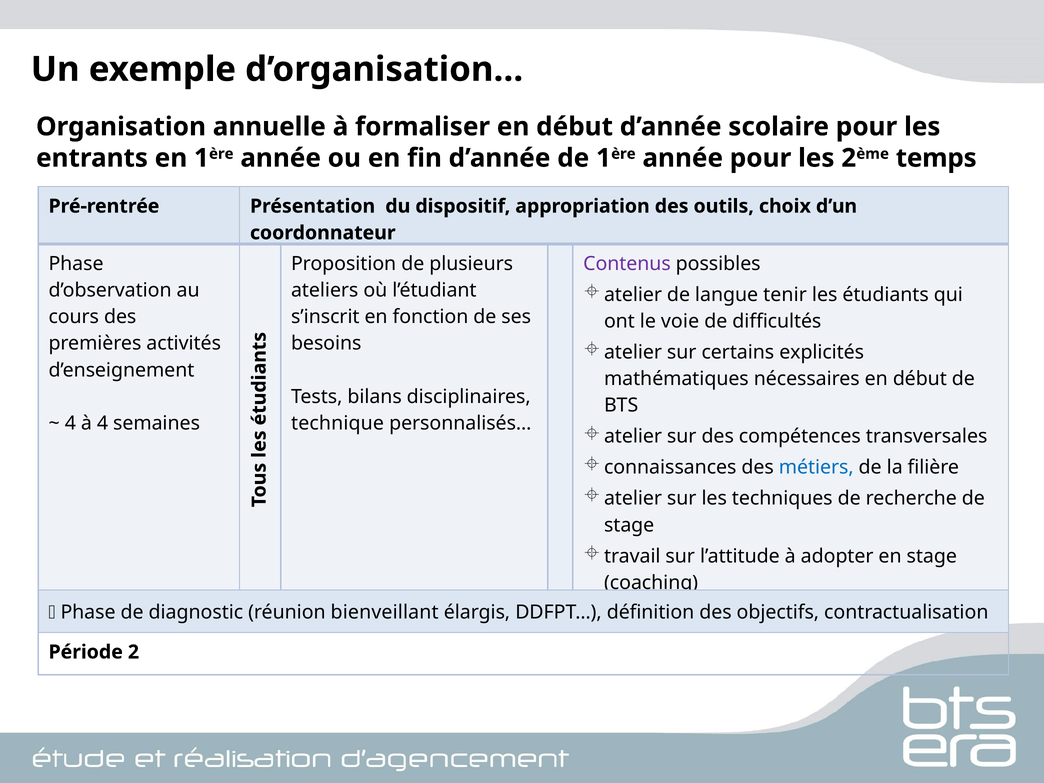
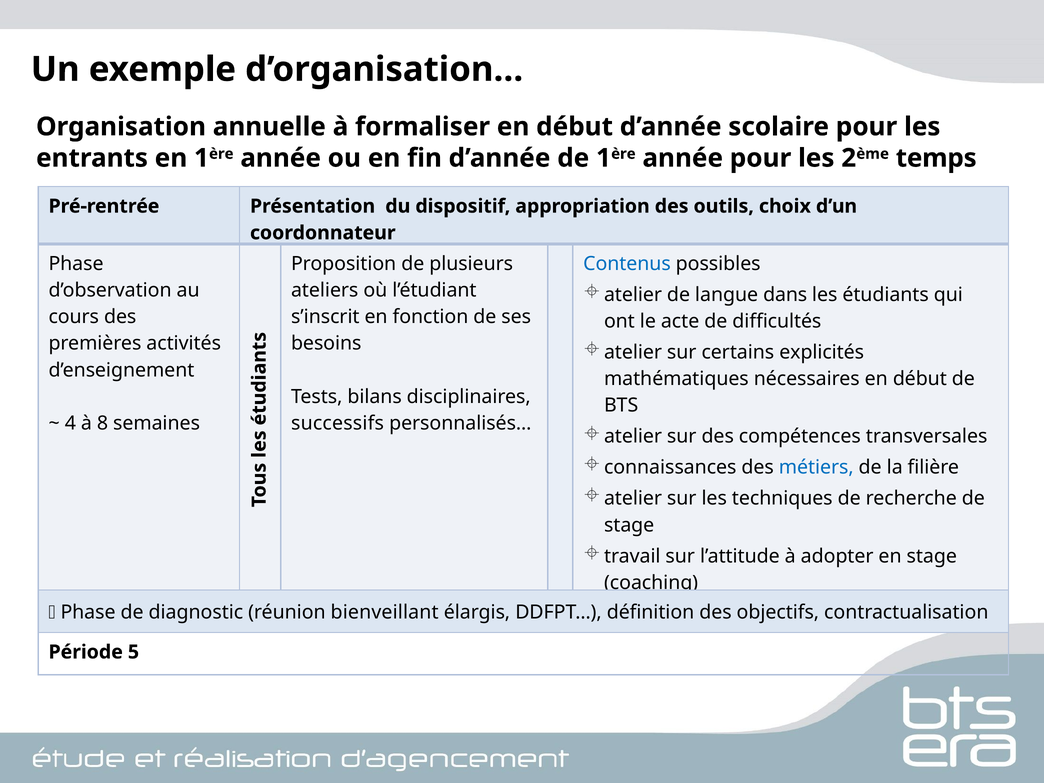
Contenus colour: purple -> blue (627, 264)
tenir: tenir -> dans (785, 295)
voie: voie -> acte (680, 321)
à 4: 4 -> 8 (103, 423)
technique: technique -> successifs (338, 423)
2: 2 -> 5 (133, 652)
